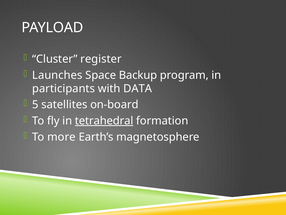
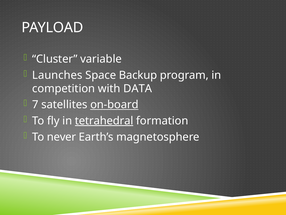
register: register -> variable (101, 59)
participants: participants -> competition (64, 88)
5: 5 -> 7 (35, 104)
on-board underline: none -> present (114, 104)
more: more -> never (62, 137)
